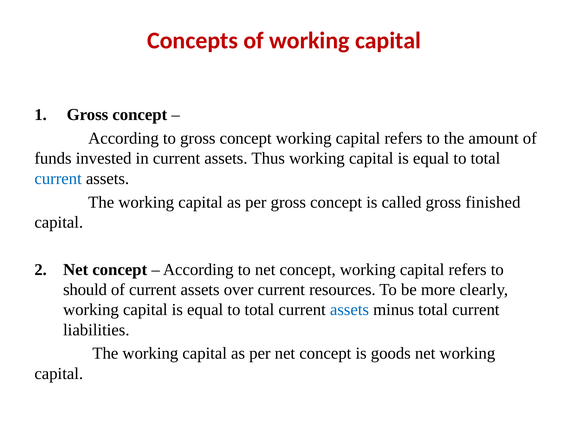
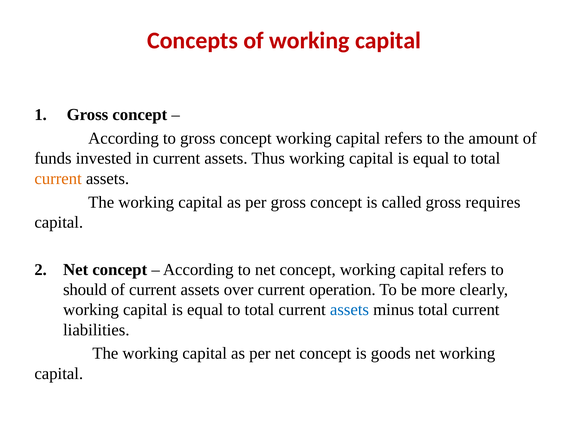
current colour: blue -> orange (58, 178)
finished: finished -> requires (493, 202)
resources: resources -> operation (342, 289)
